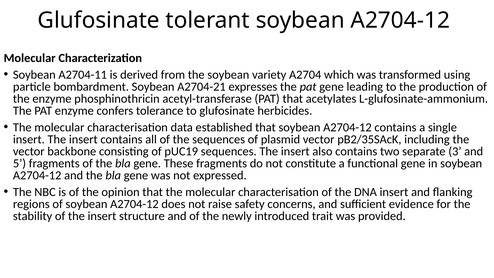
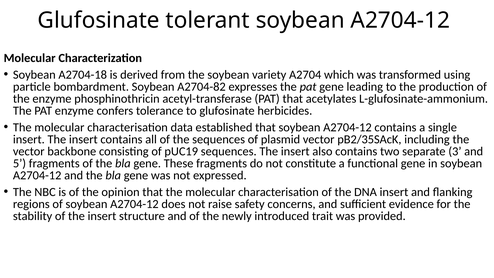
A2704-11: A2704-11 -> A2704-18 (83, 75)
A2704-21: A2704-21 -> A2704-82 (202, 87)
